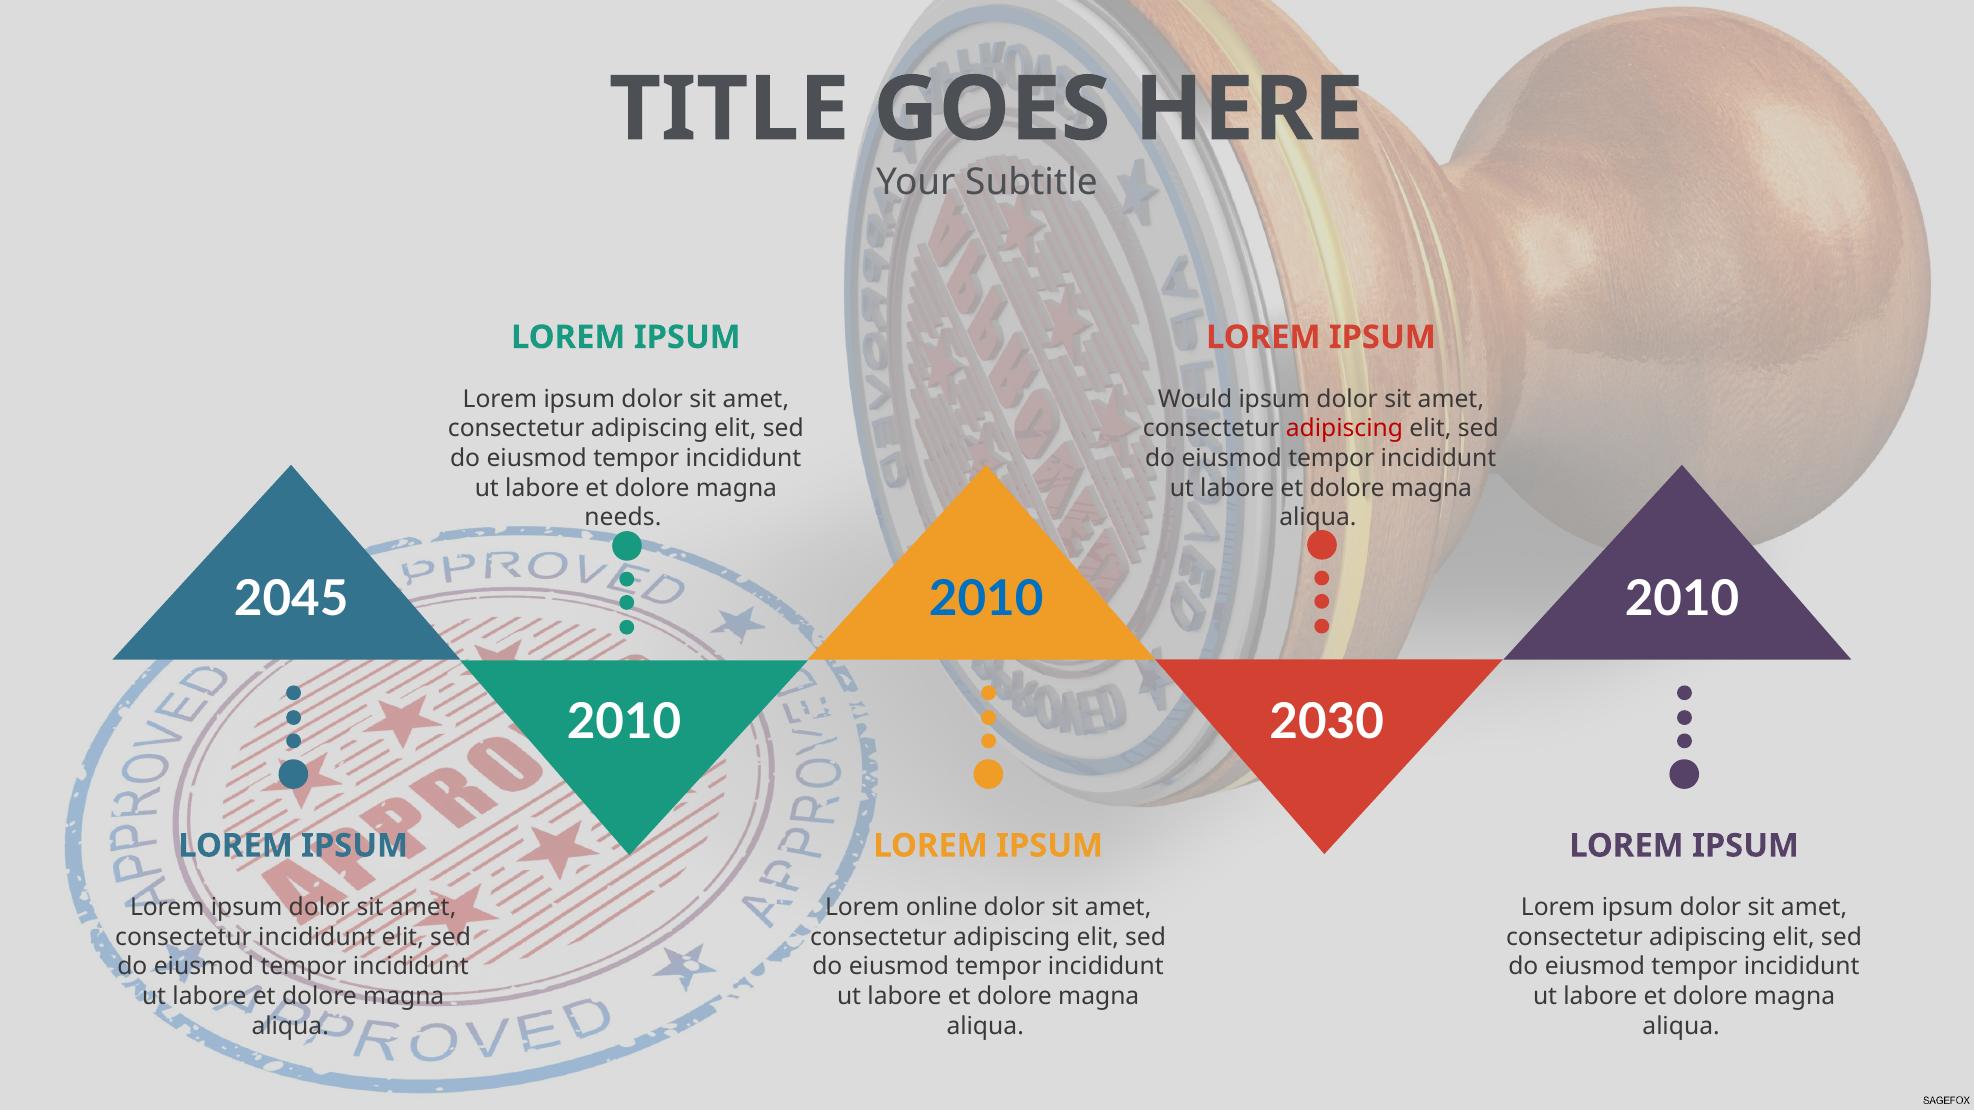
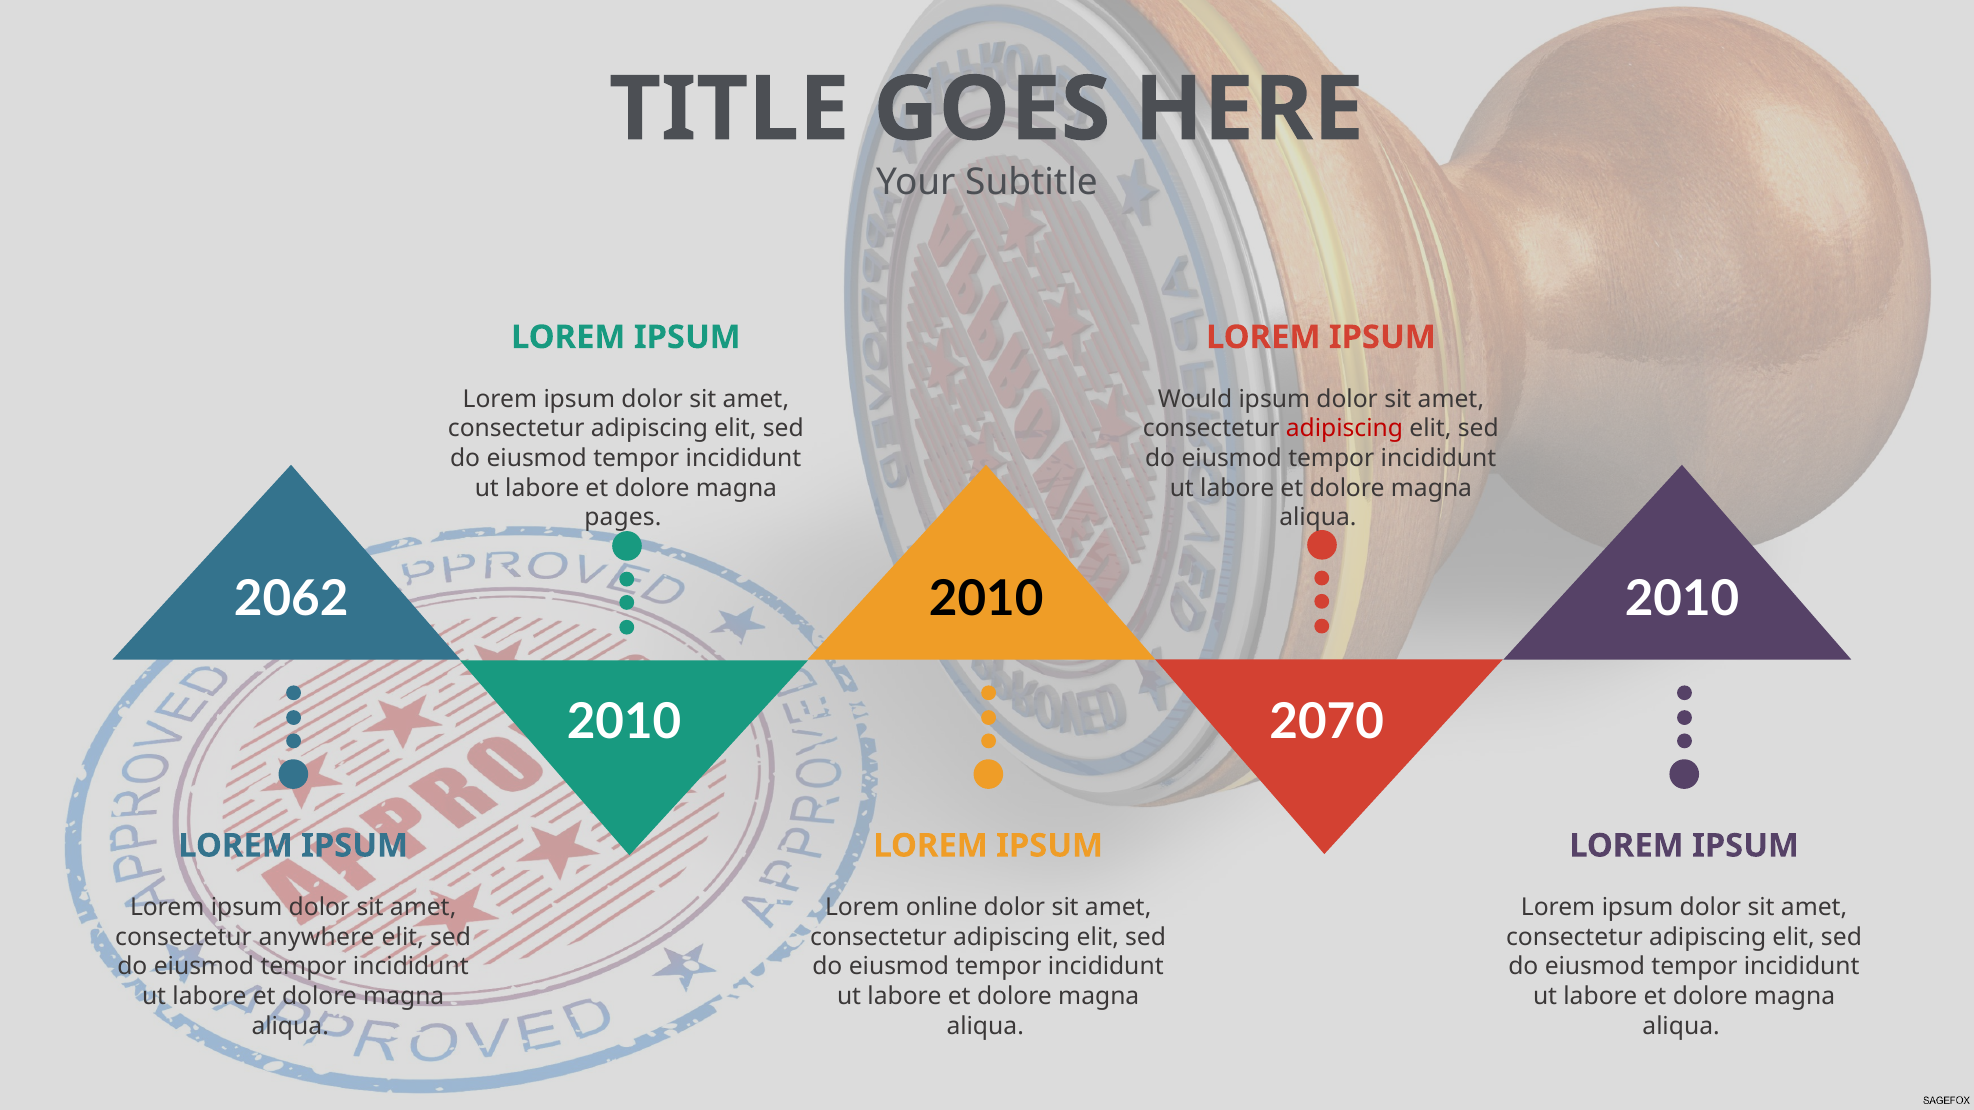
needs: needs -> pages (623, 518)
2045: 2045 -> 2062 (291, 599)
2010 colour: blue -> black (986, 599)
2030: 2030 -> 2070 (1327, 722)
consectetur incididunt: incididunt -> anywhere (317, 937)
